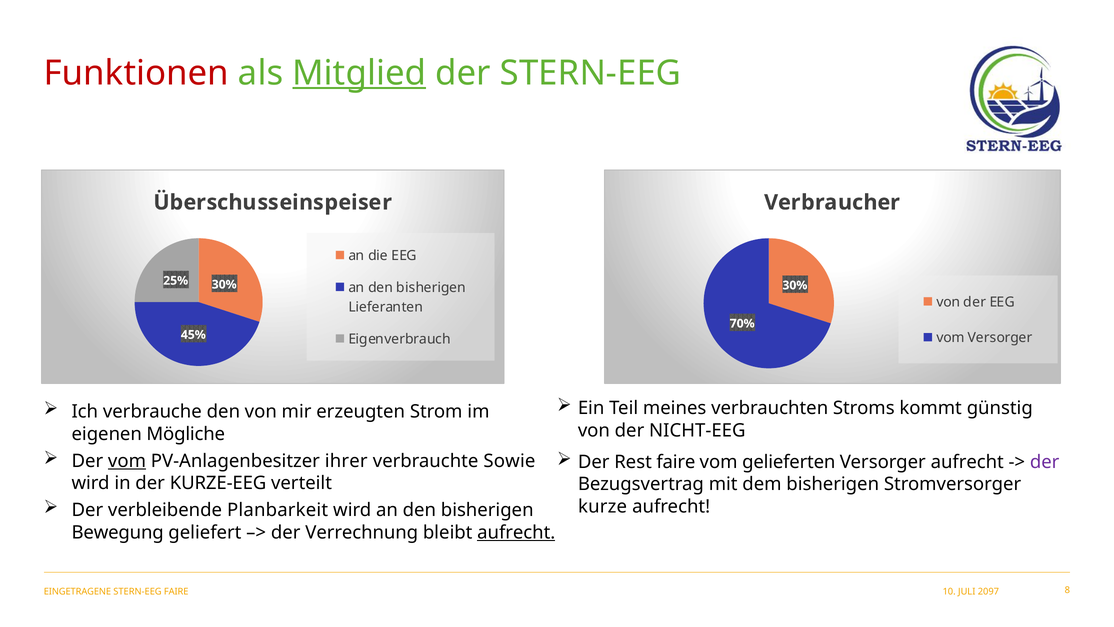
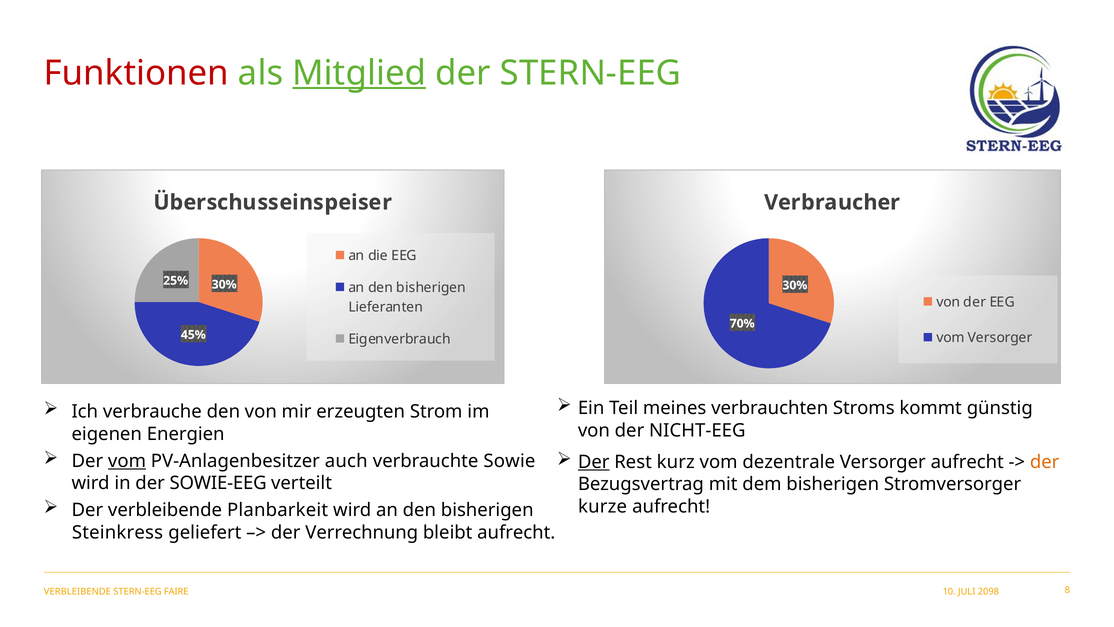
Mögliche: Mögliche -> Energien (186, 434)
ihrer: ihrer -> auch (346, 461)
Der underline: none -> present (594, 462)
Rest faire: faire -> kurz (676, 462)
gelieferten: gelieferten -> dezentrale (789, 462)
der colour: purple -> orange (1045, 462)
KURZE-EEG: KURZE-EEG -> SOWIE-EEG (218, 483)
Bewegung: Bewegung -> Steinkress (117, 532)
aufrecht underline: present -> none (516, 532)
EINGETRAGENE: EINGETRAGENE -> VERBLEIBENDE (77, 591)
2097: 2097 -> 2098 (988, 591)
